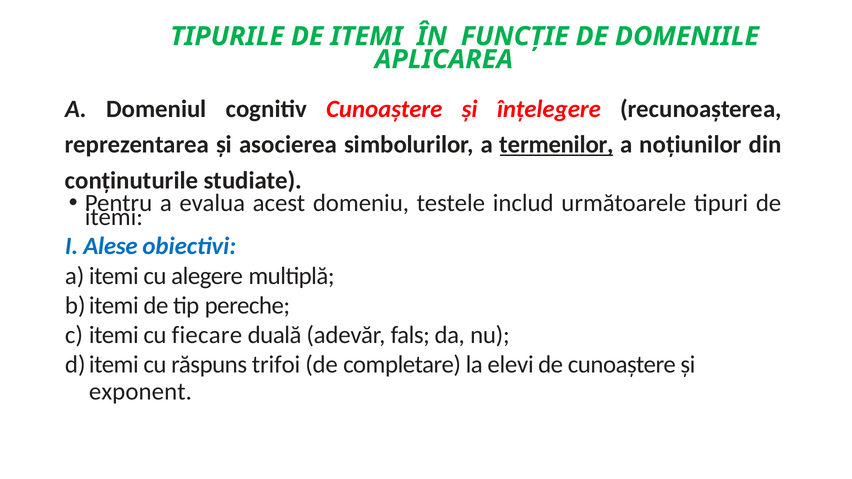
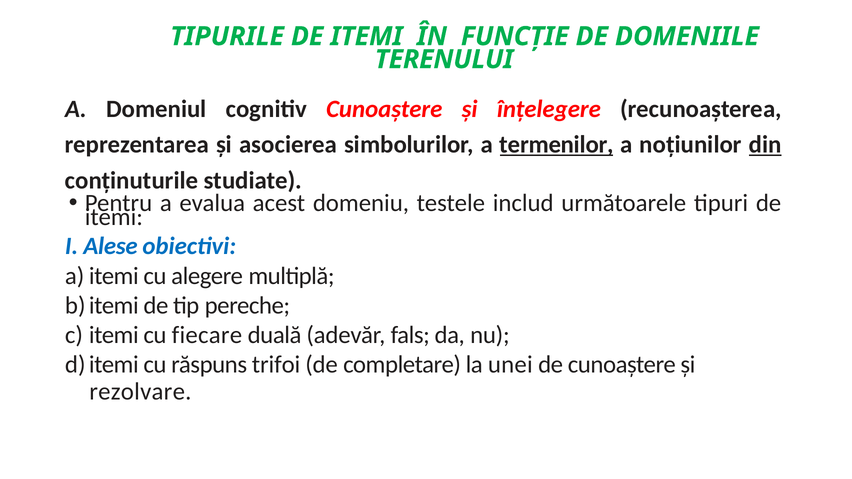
APLICAREA: APLICAREA -> TERENULUI (444, 59)
din underline: none -> present (765, 145)
elevi: elevi -> unei (510, 365)
exponent: exponent -> rezolvare (140, 392)
